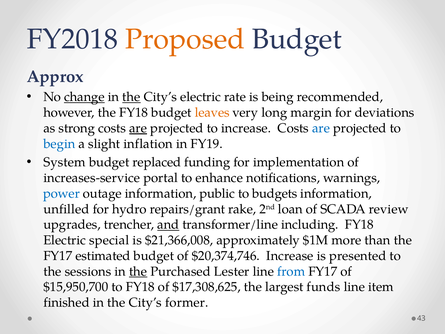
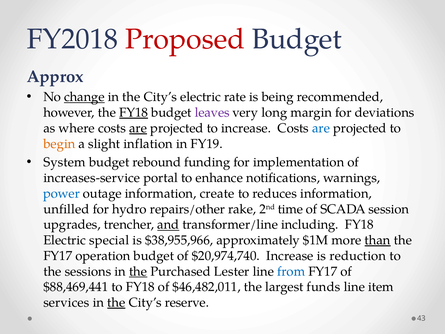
Proposed colour: orange -> red (185, 39)
the underline: present -> none (131, 97)
FY18 underline: none -> present (134, 113)
leaves colour: orange -> purple (212, 113)
strong: strong -> where (77, 128)
begin colour: blue -> orange (59, 144)
replaced: replaced -> rebound (157, 162)
public: public -> create (217, 193)
budgets: budgets -> reduces (275, 193)
repairs/grant: repairs/grant -> repairs/other (188, 209)
loan: loan -> time (290, 209)
review: review -> session (389, 209)
$21,366,008: $21,366,008 -> $38,955,966 (179, 240)
than underline: none -> present (378, 240)
estimated: estimated -> operation (103, 256)
$20,374,746: $20,374,746 -> $20,974,740 (226, 256)
presented: presented -> reduction (358, 256)
$15,950,700: $15,950,700 -> $88,469,441 (76, 287)
$17,308,625: $17,308,625 -> $46,482,011 (207, 287)
finished: finished -> services (66, 302)
the underline: none -> present (116, 302)
former: former -> reserve (187, 302)
